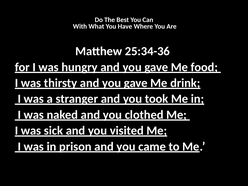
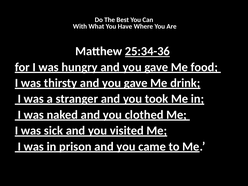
25:34-36 underline: none -> present (147, 51)
